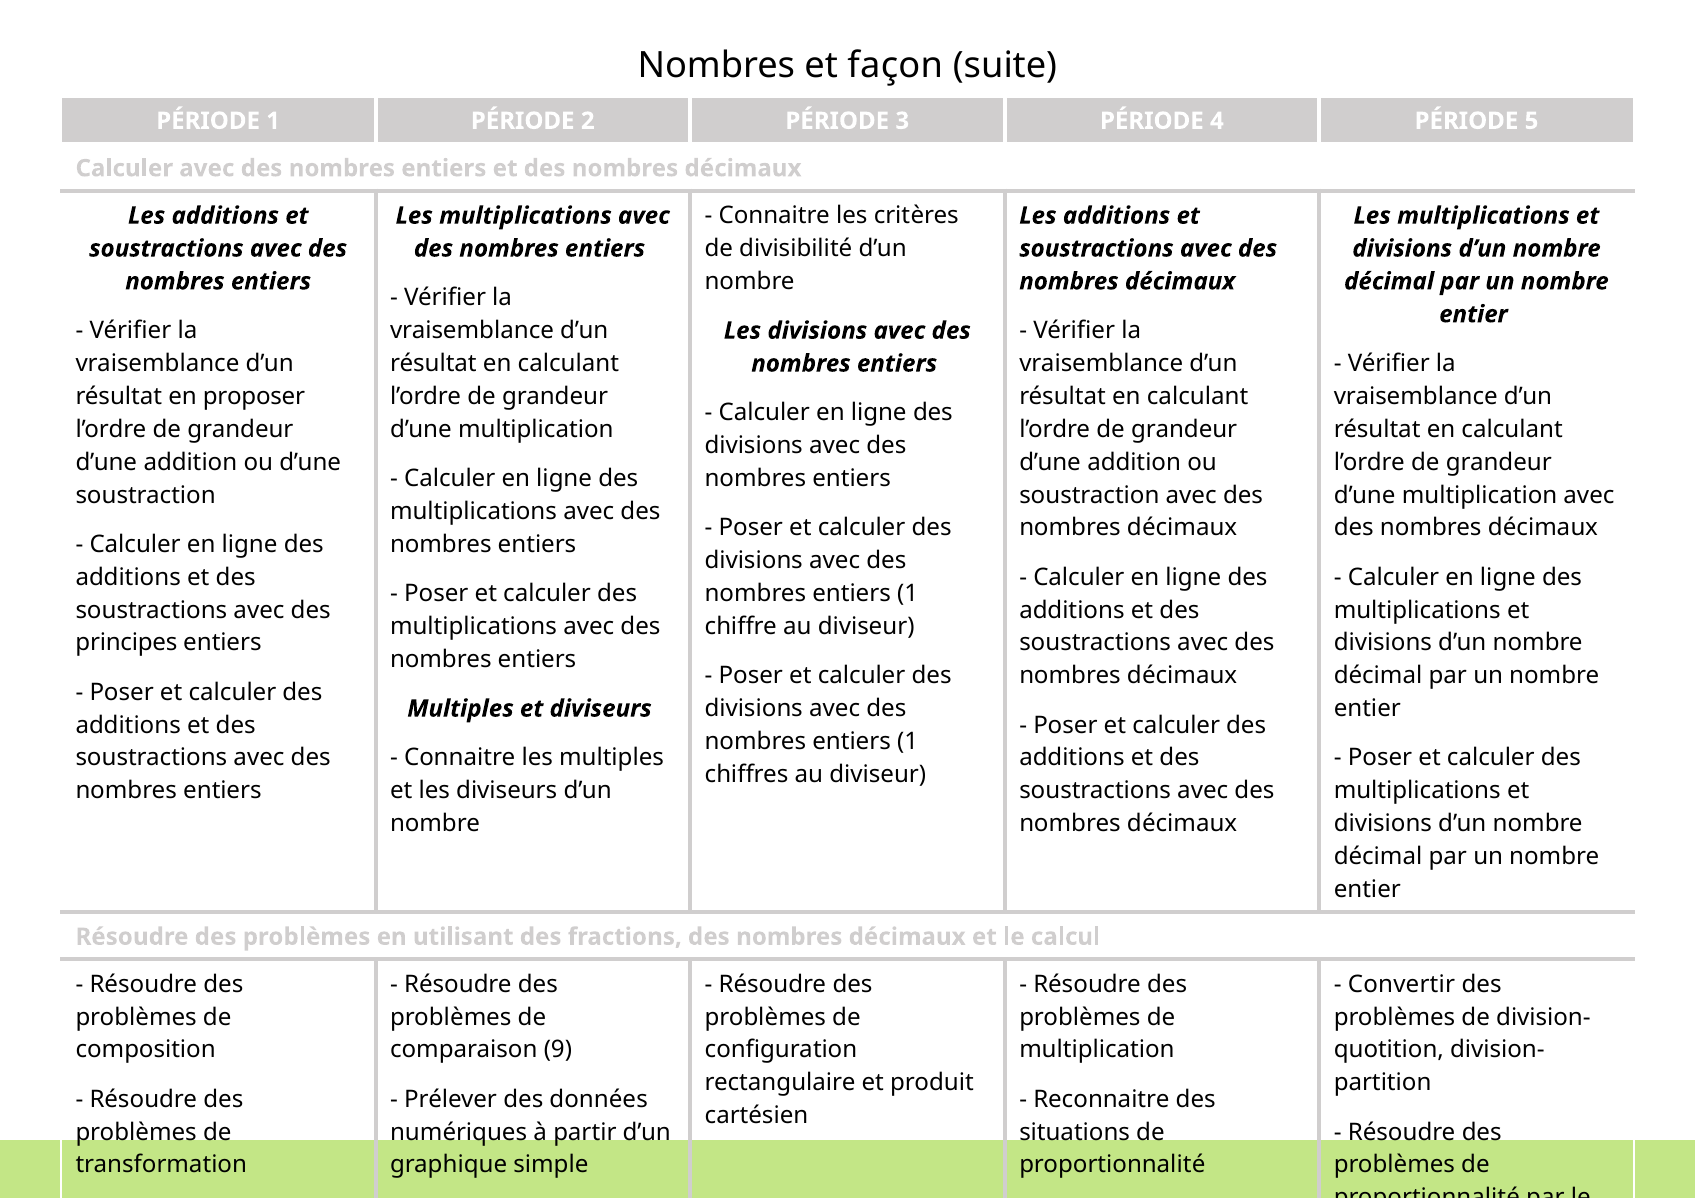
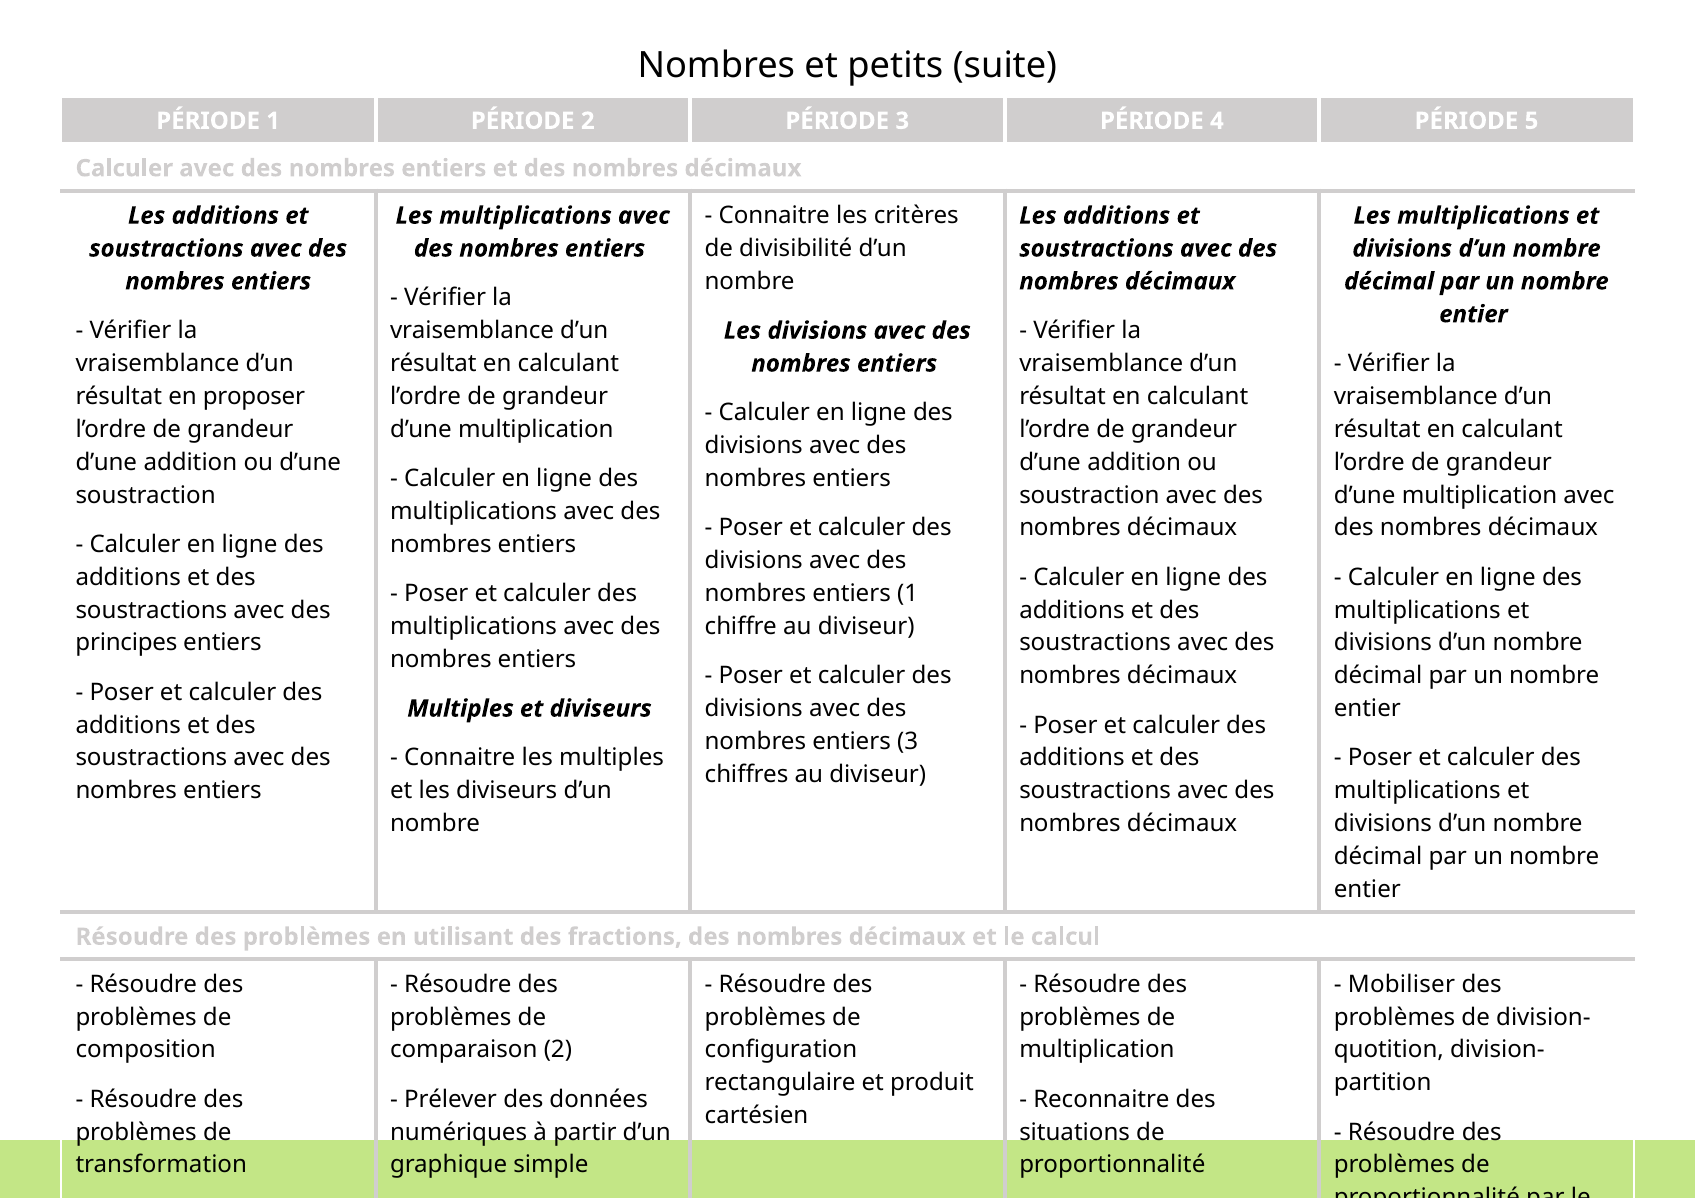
façon: façon -> petits (895, 66)
1: 1 -> 3 (908, 742)
Convertir: Convertir -> Mobiliser (1401, 985)
comparaison 9: 9 -> 2 (558, 1050)
